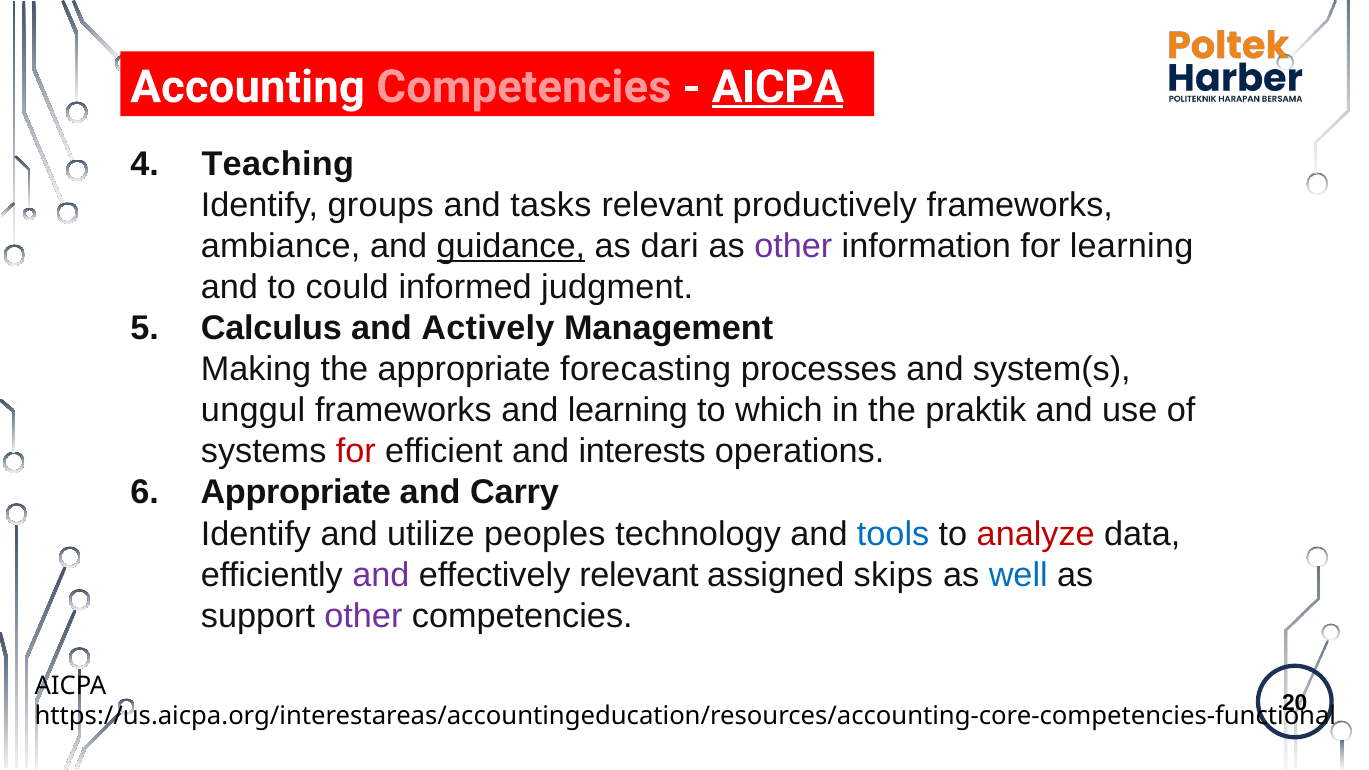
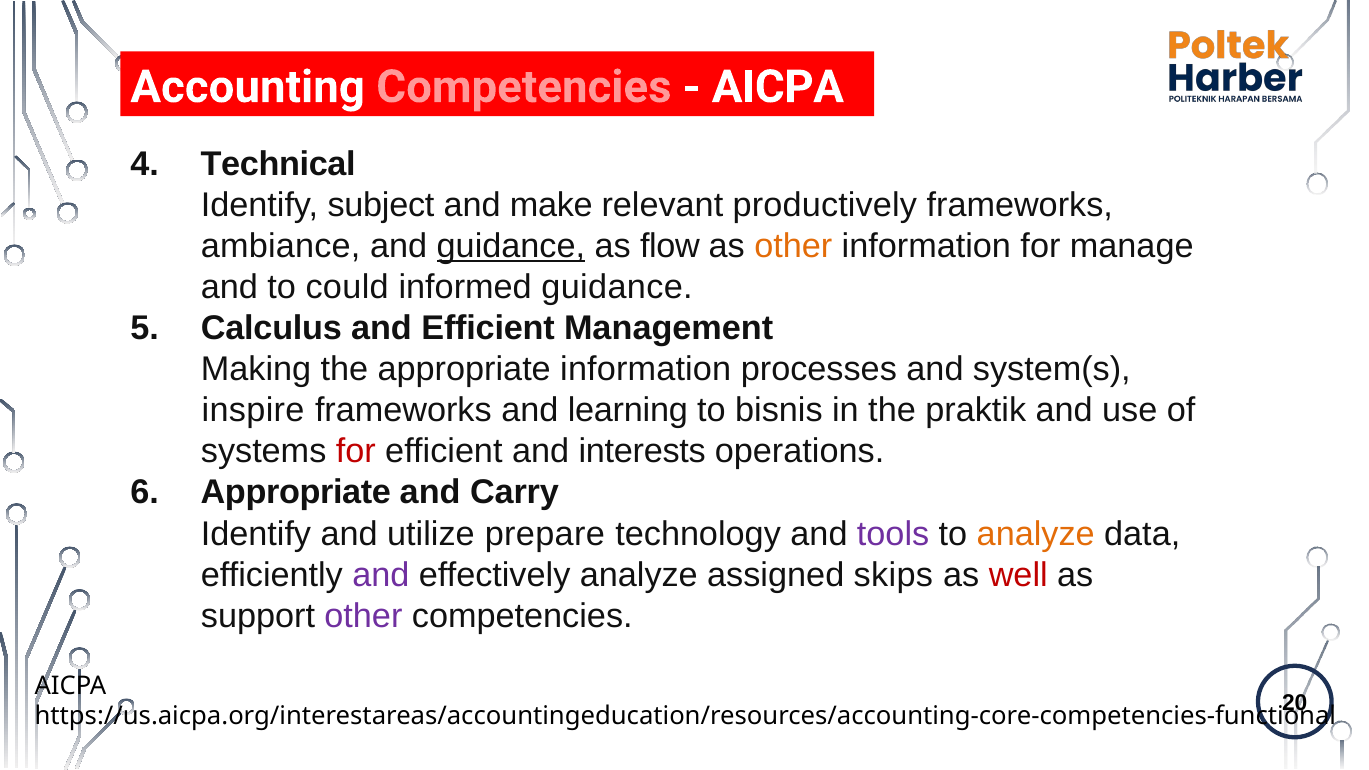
AICPA underline: present -> none (778, 87)
Teaching: Teaching -> Technical (278, 164)
groups: groups -> subject (381, 205)
tasks: tasks -> make (551, 205)
dari: dari -> flow (670, 246)
other colour: purple -> orange (793, 246)
for learning: learning -> manage (1132, 246)
informed judgment: judgment -> guidance (617, 287)
and Actively: Actively -> Efficient (488, 328)
appropriate forecasting: forecasting -> information (646, 369)
unggul: unggul -> inspire (253, 411)
which: which -> bisnis (779, 411)
peoples: peoples -> prepare (545, 534)
tools colour: blue -> purple (893, 534)
analyze colour: red -> orange (1036, 534)
effectively relevant: relevant -> analyze (639, 575)
well colour: blue -> red (1018, 575)
